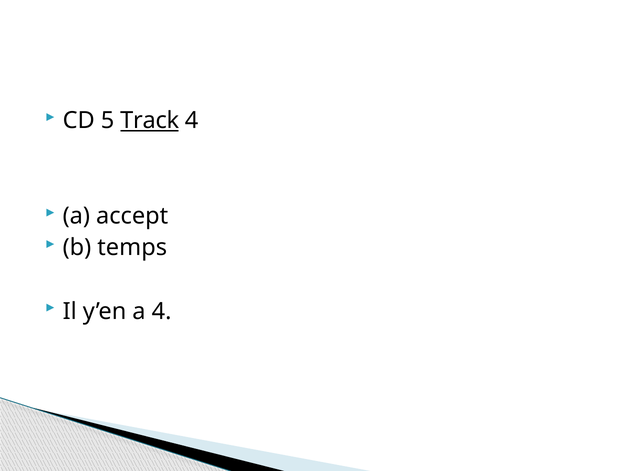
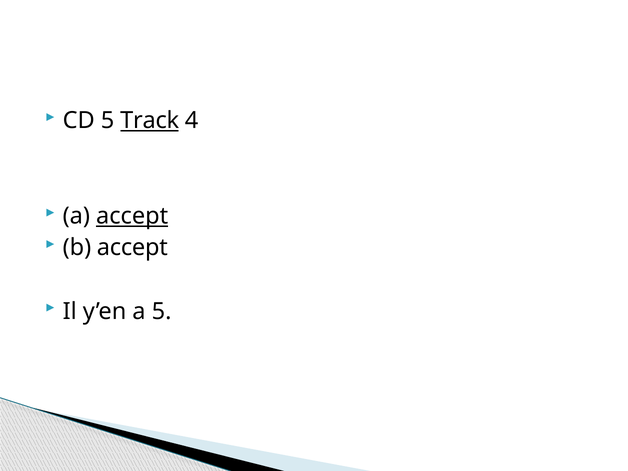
accept underline: none -> present (132, 216)
b temps: temps -> accept (132, 248)
a 4: 4 -> 5 (162, 311)
